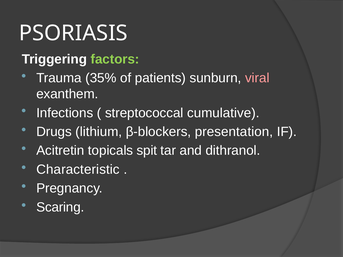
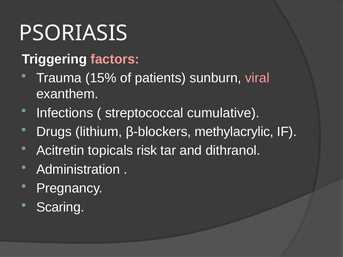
factors colour: light green -> pink (115, 59)
35%: 35% -> 15% (101, 78)
presentation: presentation -> methylacrylic (234, 132)
spit: spit -> risk (147, 151)
Characteristic: Characteristic -> Administration (78, 170)
